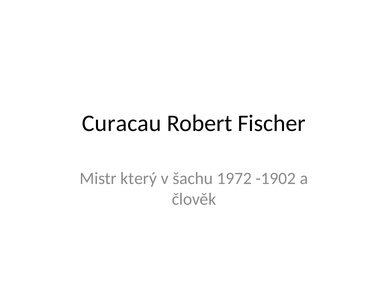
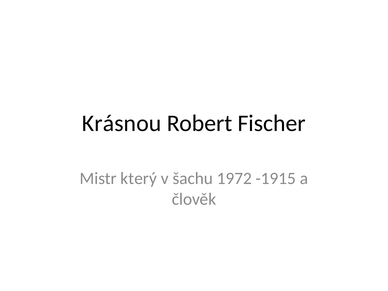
Curacau: Curacau -> Krásnou (122, 123)
-1902: -1902 -> -1915 (276, 178)
